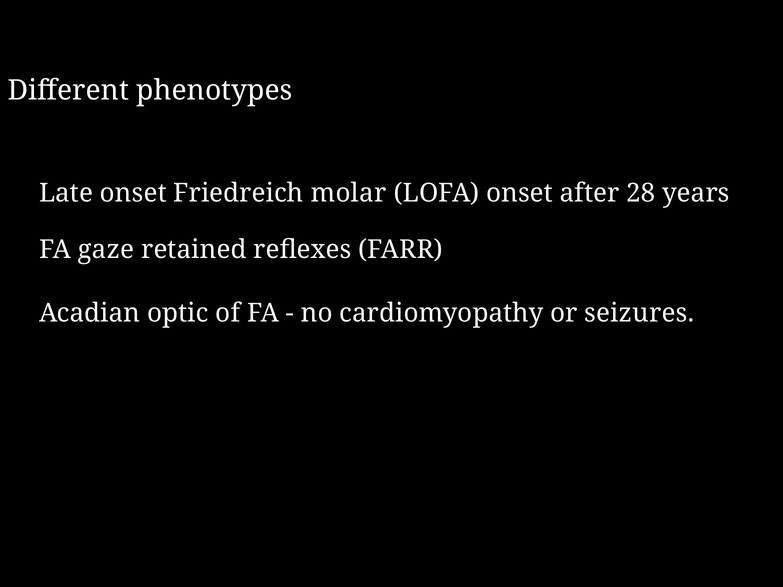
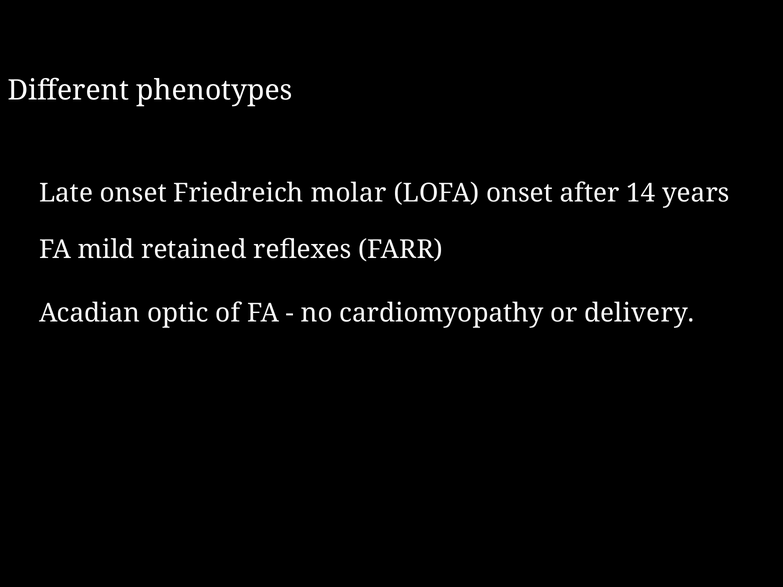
28: 28 -> 14 (641, 193)
gaze: gaze -> mild (106, 250)
seizures: seizures -> delivery (639, 313)
